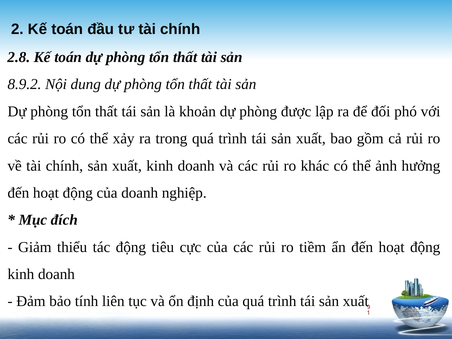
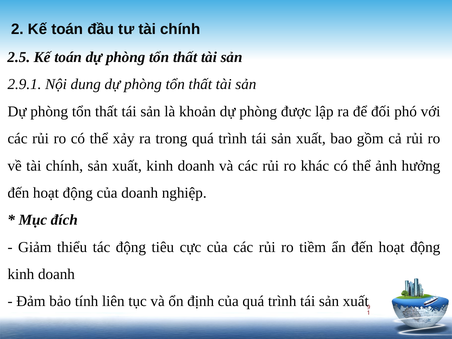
2.8: 2.8 -> 2.5 (19, 57)
8.9.2: 8.9.2 -> 2.9.1 (24, 84)
